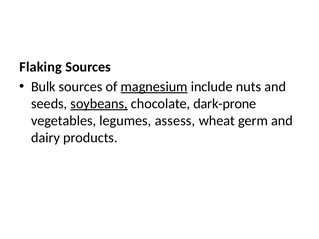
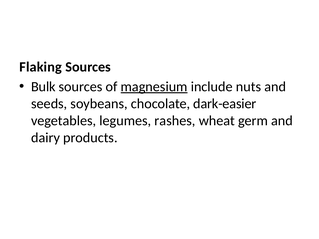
soybeans underline: present -> none (99, 104)
dark-prone: dark-prone -> dark-easier (225, 104)
assess: assess -> rashes (175, 121)
